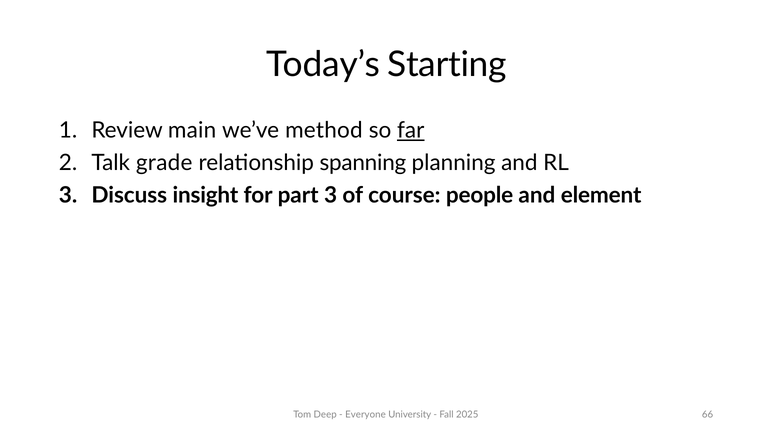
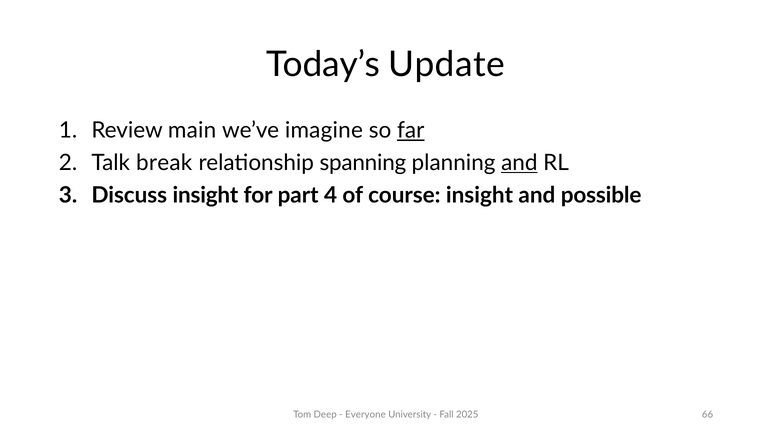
Starting: Starting -> Update (447, 65)
method: method -> imagine (324, 131)
grade: grade -> break (164, 163)
and underline: none -> present (519, 163)
part 3: 3 -> 4 (331, 195)
course people: people -> insight (479, 195)
element: element -> possible (601, 195)
